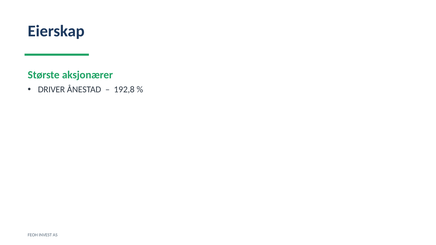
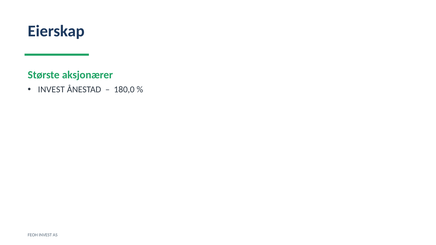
DRIVER: DRIVER -> INVEST (51, 90)
192,8: 192,8 -> 180,0 (124, 90)
